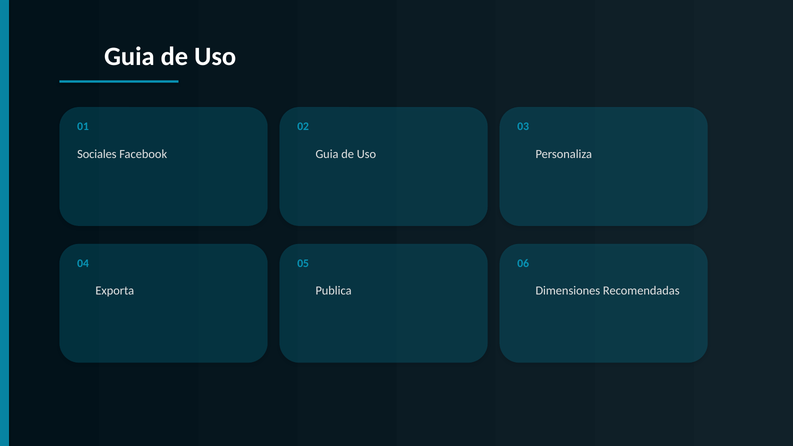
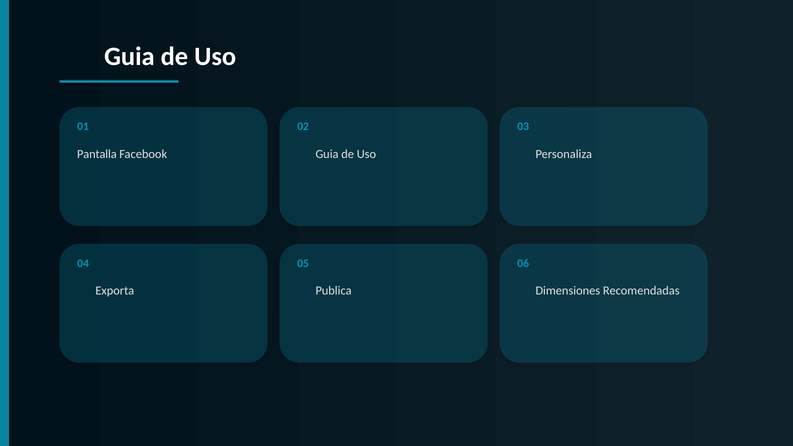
Sociales: Sociales -> Pantalla (97, 154)
